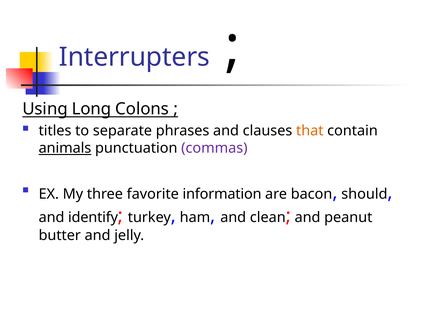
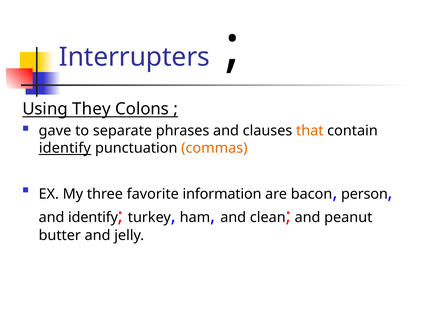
Long: Long -> They (91, 109)
titles: titles -> gave (55, 130)
animals: animals -> identify (65, 148)
commas colour: purple -> orange (214, 148)
should: should -> person (364, 194)
